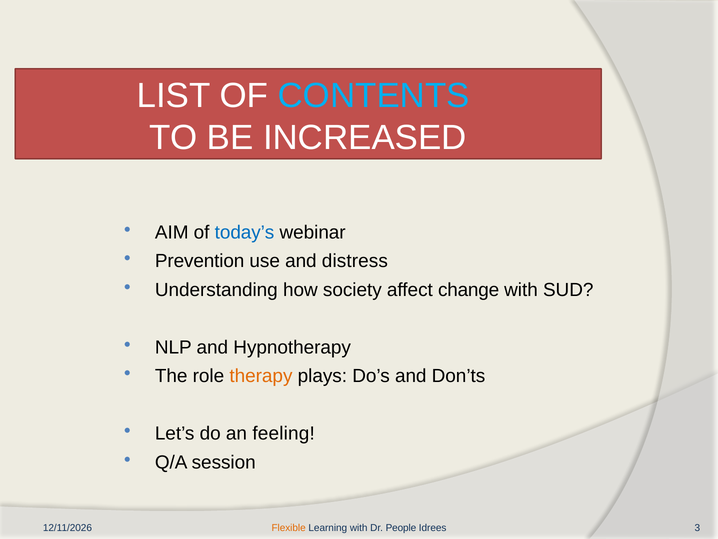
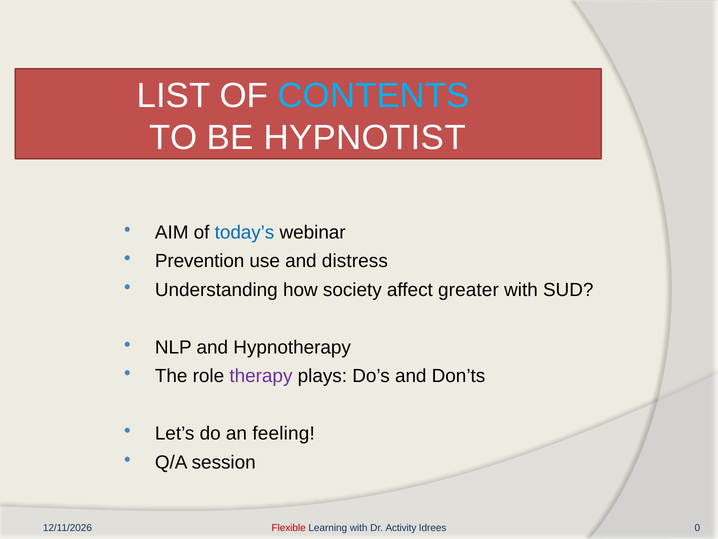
INCREASED: INCREASED -> HYPNOTIST (365, 138)
change: change -> greater (468, 290)
therapy colour: orange -> purple (261, 376)
Flexible colour: orange -> red (289, 528)
People: People -> Activity (401, 528)
3: 3 -> 0 (697, 528)
